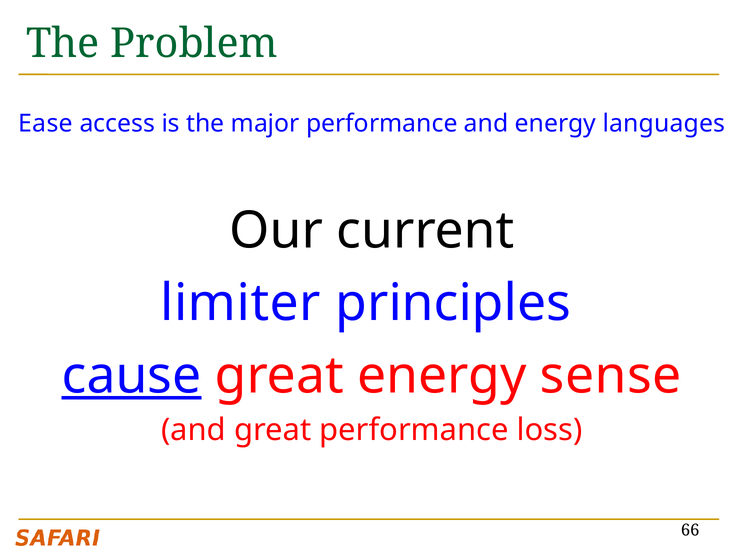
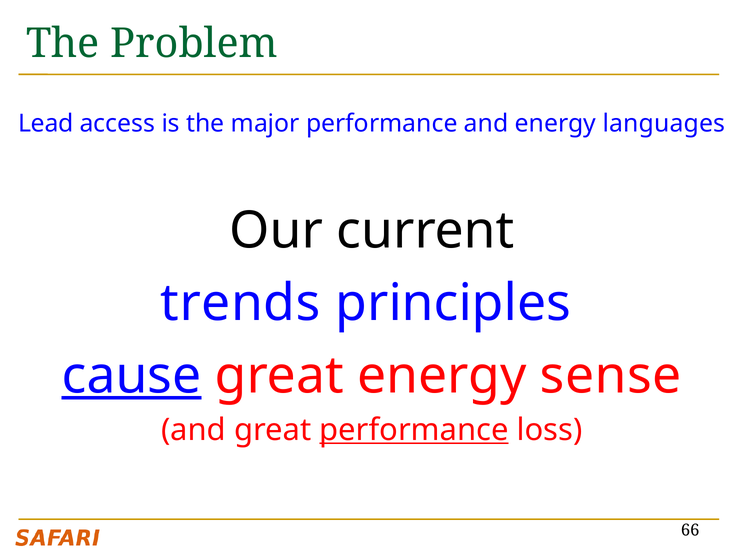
Ease: Ease -> Lead (46, 124)
limiter: limiter -> trends (240, 303)
performance underline: none -> present (414, 430)
